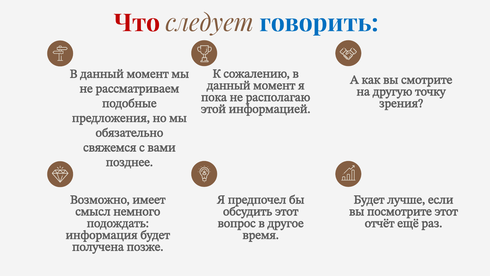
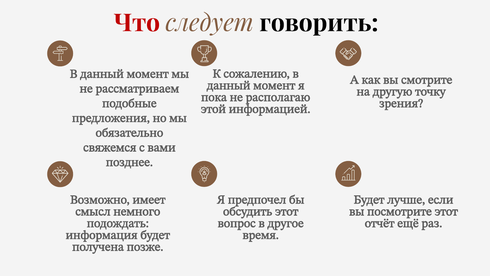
говорить colour: blue -> black (319, 23)
